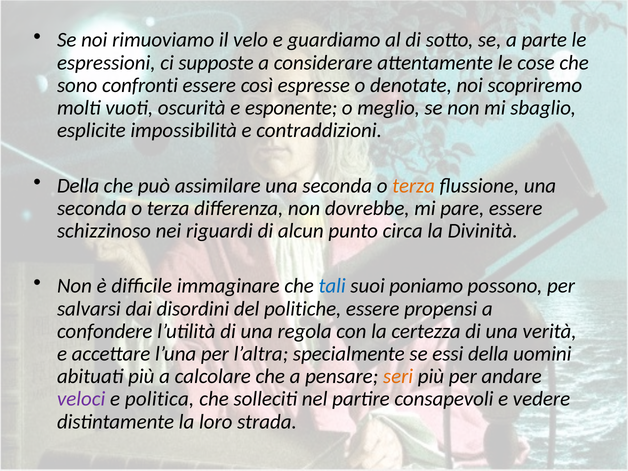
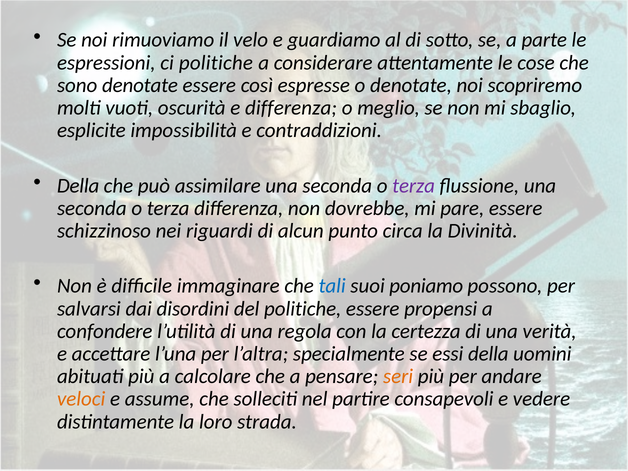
ci supposte: supposte -> politiche (216, 63)
sono confronti: confronti -> denotate (140, 85)
e esponente: esponente -> differenza (291, 108)
terza colour: orange -> purple (414, 186)
veloci colour: purple -> orange (81, 399)
politica: politica -> assume (160, 399)
